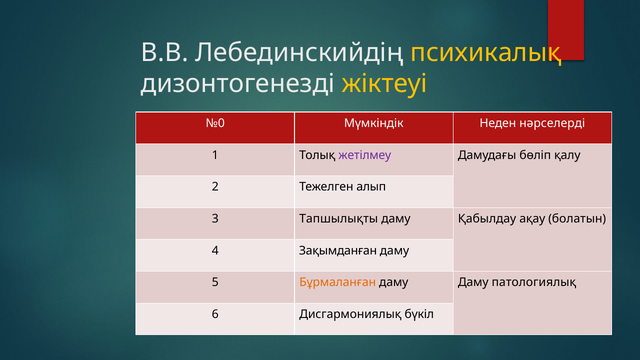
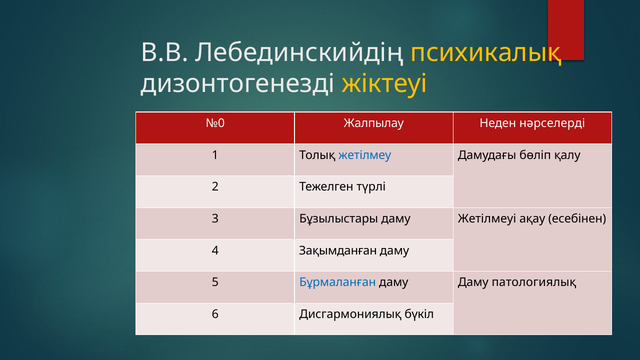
Мүмкіндік: Мүмкіндік -> Жалпылау (374, 123)
жетілмеу colour: purple -> blue (365, 155)
алып: алып -> түрлі (371, 187)
Тапшылықты: Тапшылықты -> Бұзылыстары (339, 219)
Қабылдау: Қабылдау -> Жетілмеуі (487, 219)
болатын: болатын -> есебінен (577, 219)
Бұрмаланған colour: orange -> blue (338, 282)
